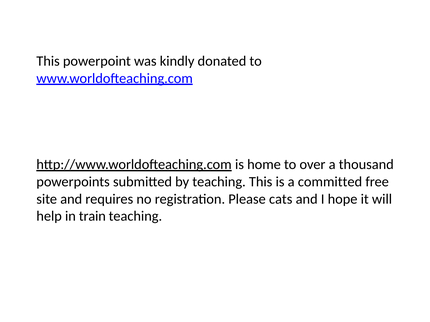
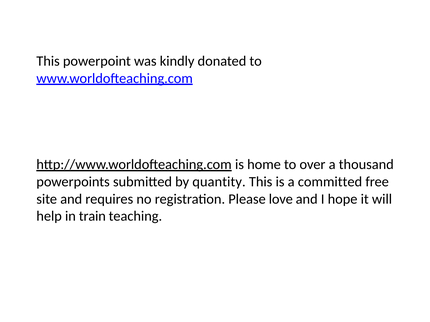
by teaching: teaching -> quantity (219, 182)
cats: cats -> love (281, 199)
